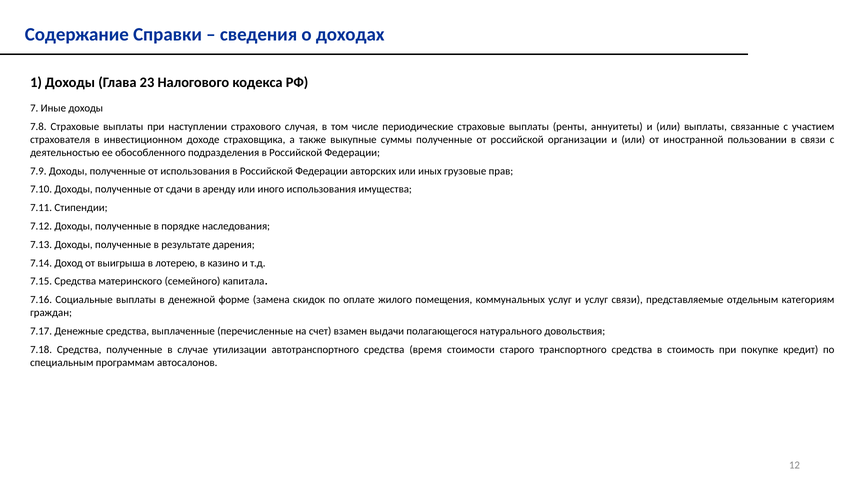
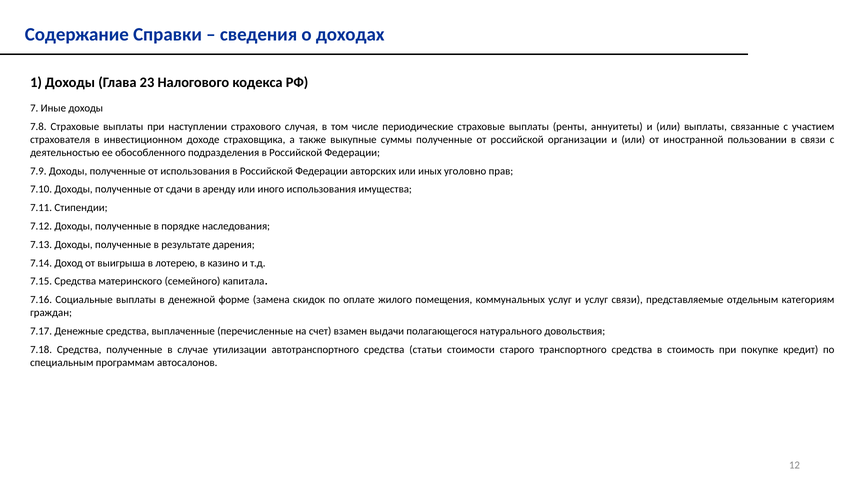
грузовые: грузовые -> уголовно (465, 171)
время: время -> статьи (426, 350)
